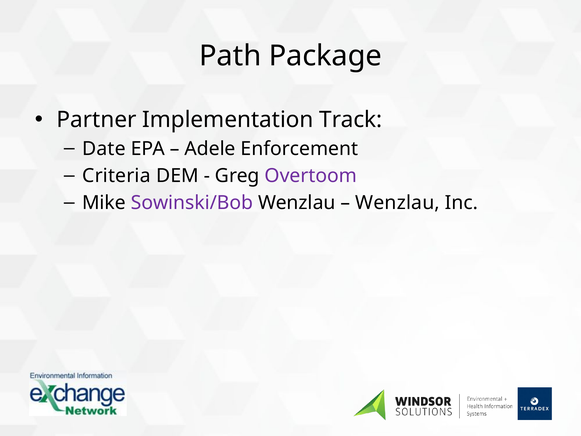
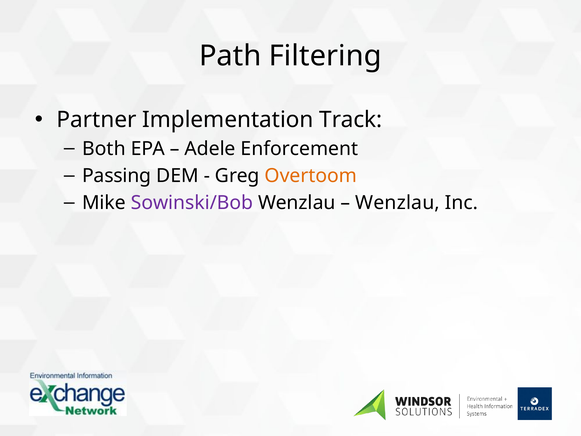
Package: Package -> Filtering (325, 56)
Date: Date -> Both (104, 149)
Criteria: Criteria -> Passing (117, 176)
Overtoom colour: purple -> orange (311, 176)
